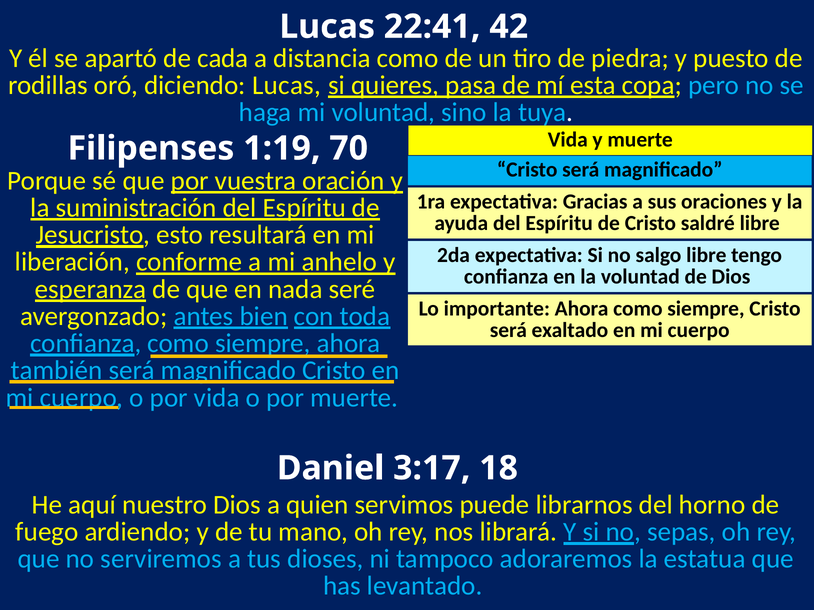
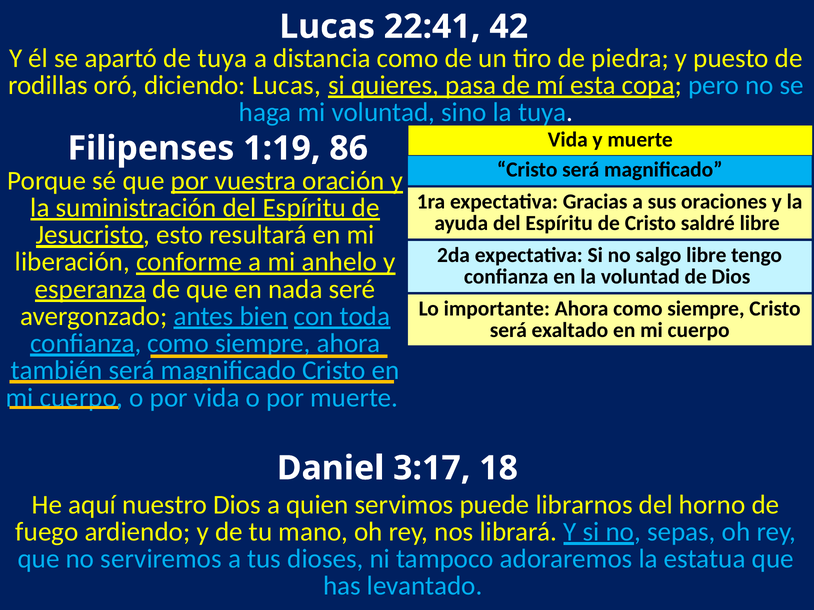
de cada: cada -> tuya (223, 58)
70: 70 -> 86 (349, 148)
